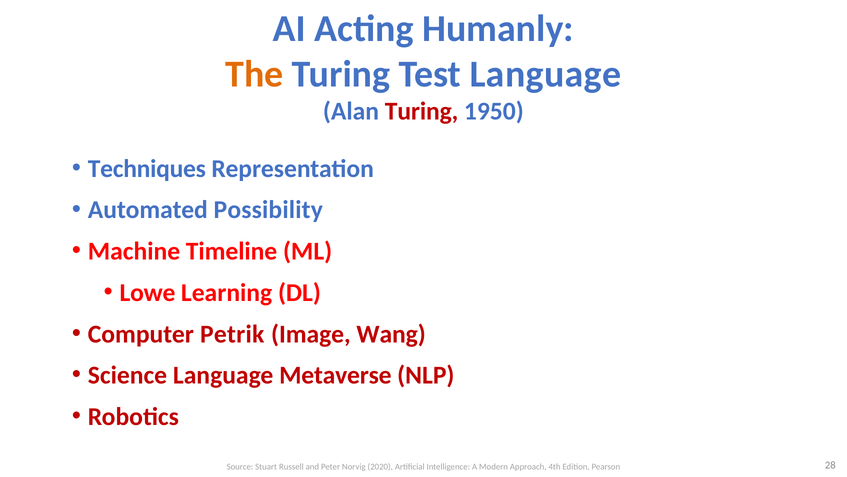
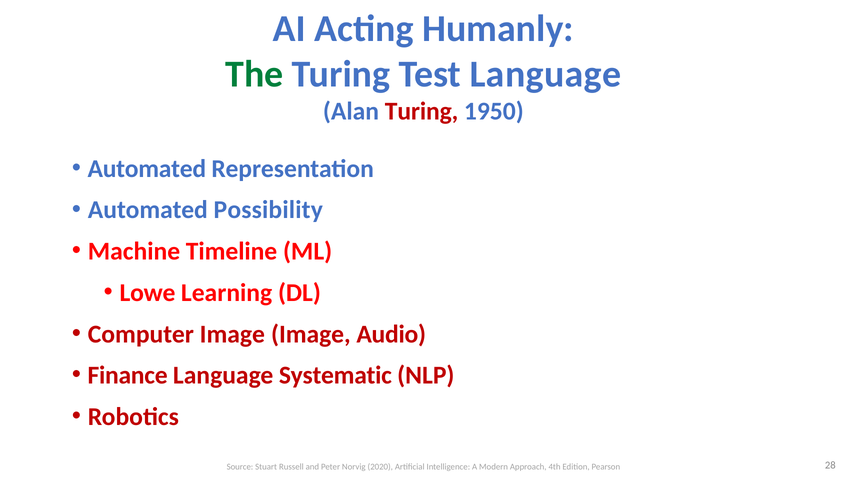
The colour: orange -> green (254, 74)
Techniques: Techniques -> Automated (147, 168)
Computer Petrik: Petrik -> Image (232, 334)
Wang: Wang -> Audio (391, 334)
Science: Science -> Finance (128, 375)
Metaverse: Metaverse -> Systematic (335, 375)
